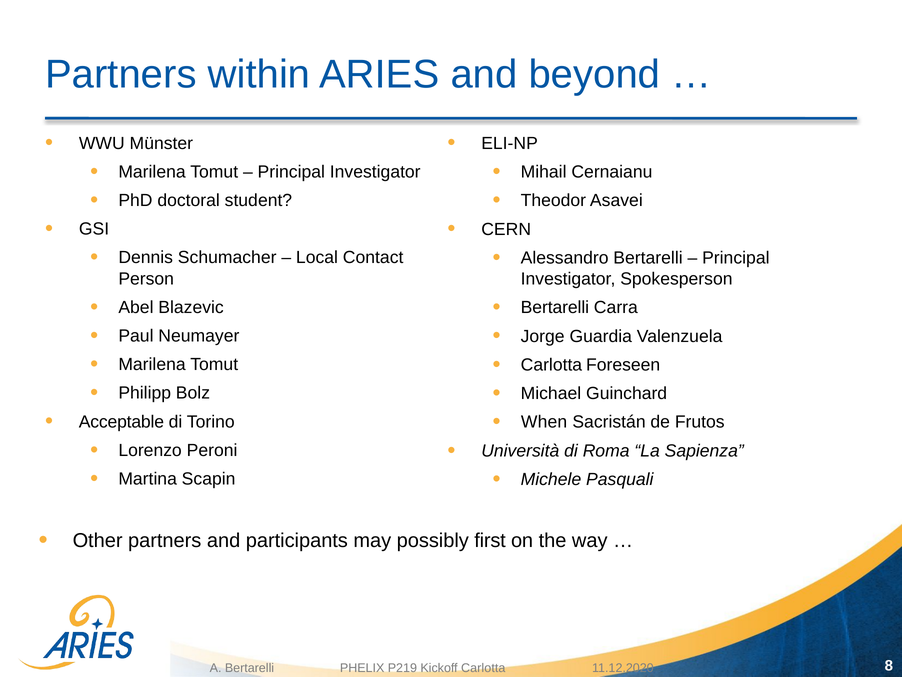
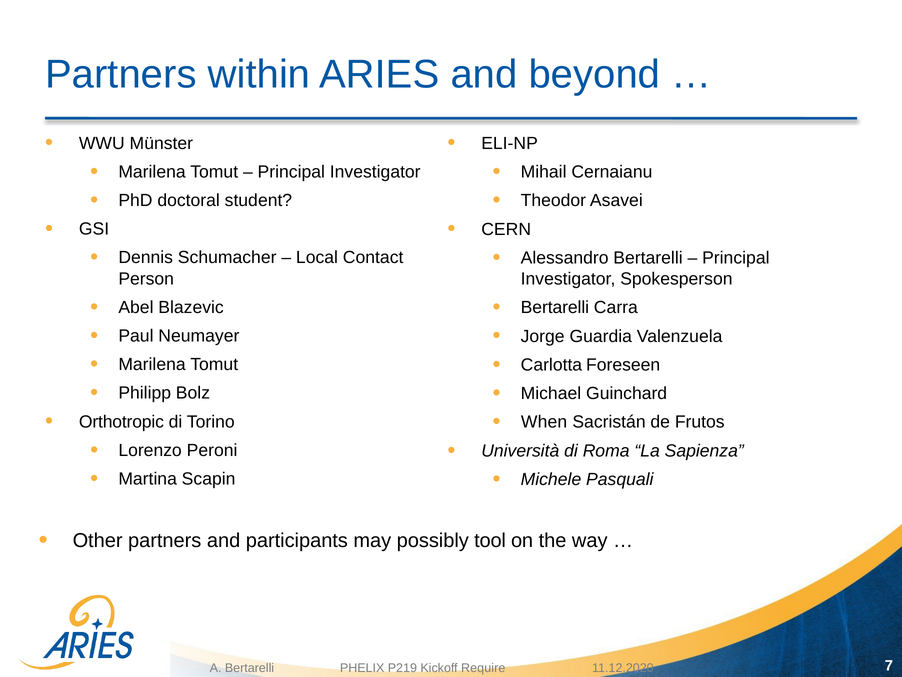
Acceptable: Acceptable -> Orthotropic (121, 421)
first: first -> tool (490, 540)
Kickoff Carlotta: Carlotta -> Require (483, 668)
8: 8 -> 7 (889, 665)
